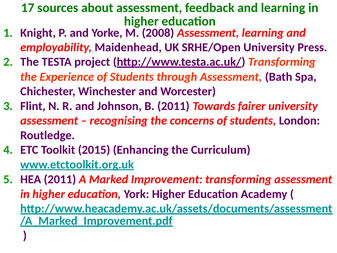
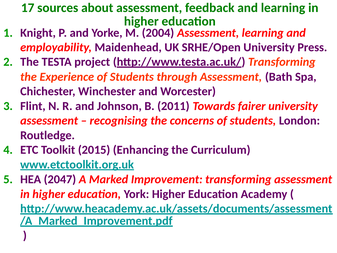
2008: 2008 -> 2004 (158, 33)
HEA 2011: 2011 -> 2047 (60, 179)
